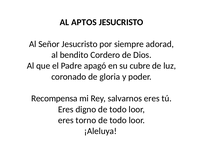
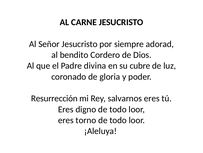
APTOS: APTOS -> CARNE (84, 22)
apagó: apagó -> divina (95, 66)
Recompensa: Recompensa -> Resurrección (54, 98)
